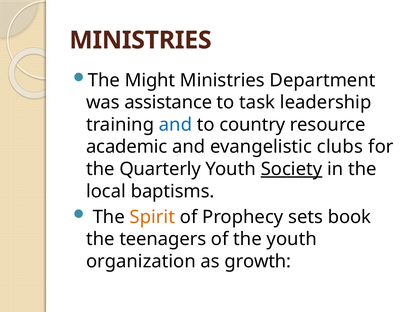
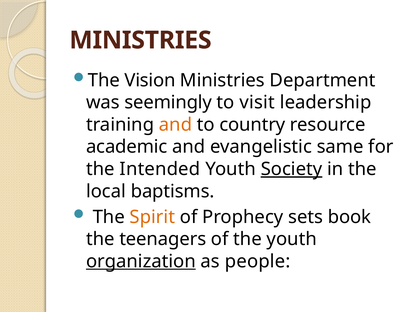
Might: Might -> Vision (150, 80)
assistance: assistance -> seemingly (168, 103)
task: task -> visit (257, 103)
and colour: blue -> orange (176, 125)
clubs: clubs -> same (340, 147)
Quarterly: Quarterly -> Intended (160, 169)
organization underline: none -> present (141, 261)
growth: growth -> people (258, 261)
